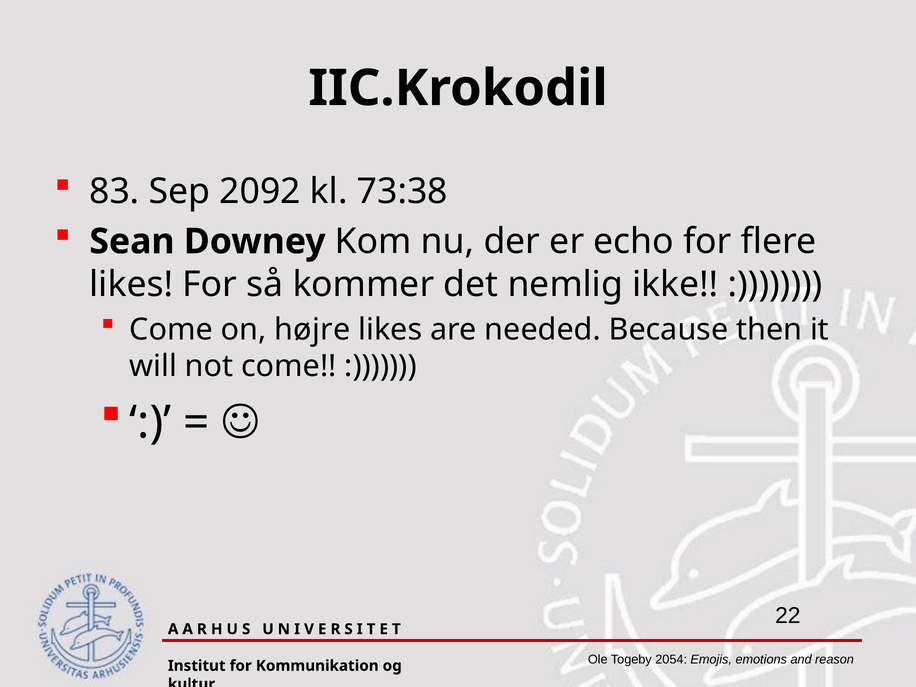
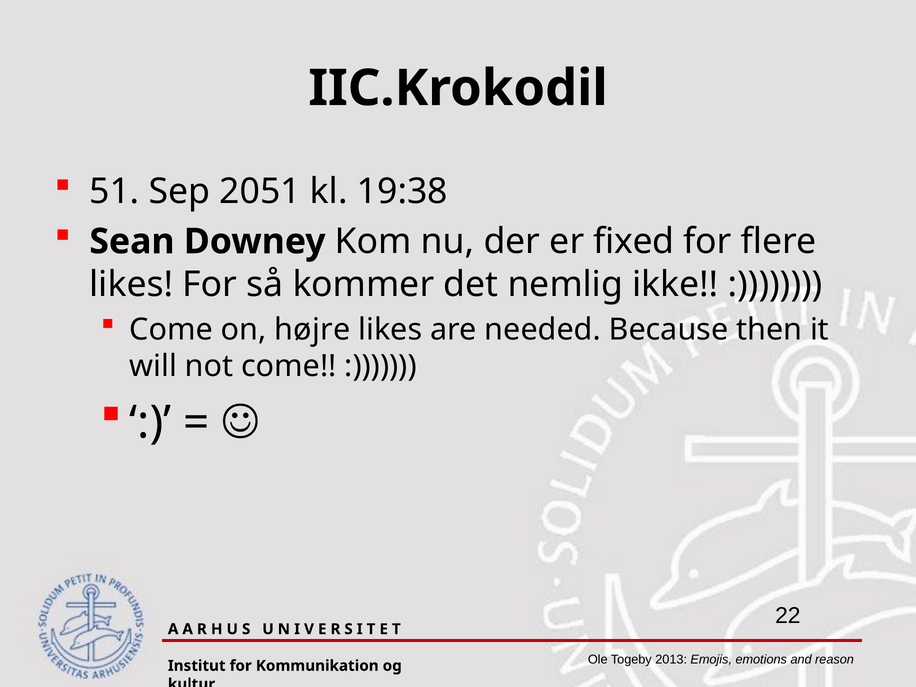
83: 83 -> 51 (114, 192)
2092: 2092 -> 2051 (260, 192)
73:38: 73:38 -> 19:38 (402, 192)
echo: echo -> fixed (634, 242)
2054: 2054 -> 2013 (671, 660)
